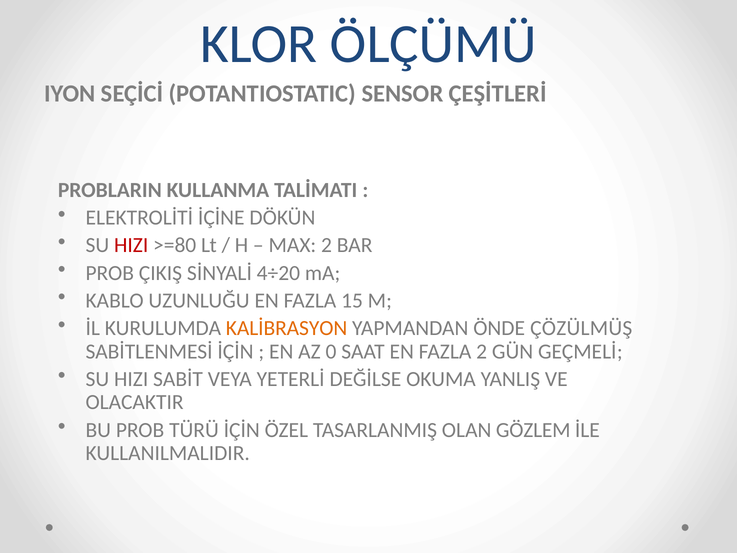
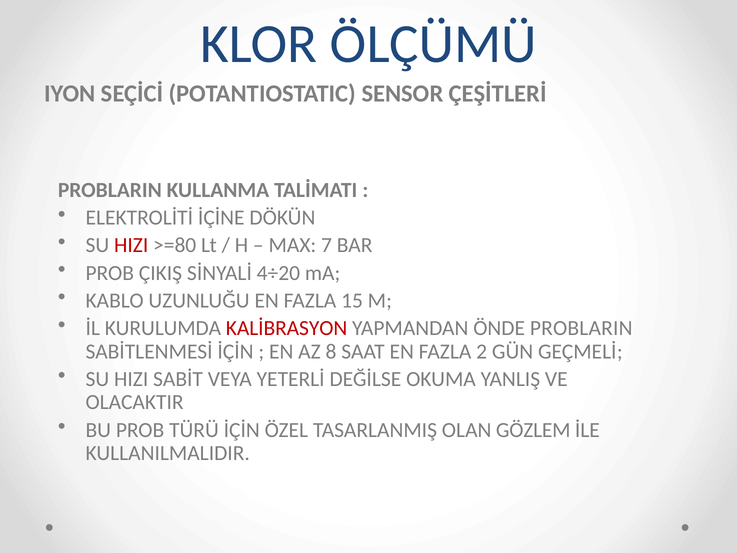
MAX 2: 2 -> 7 (327, 245)
KALİBRASYON colour: orange -> red (287, 328)
ÖNDE ÇÖZÜLMÜŞ: ÇÖZÜLMÜŞ -> PROBLARIN (581, 328)
0: 0 -> 8 (331, 351)
